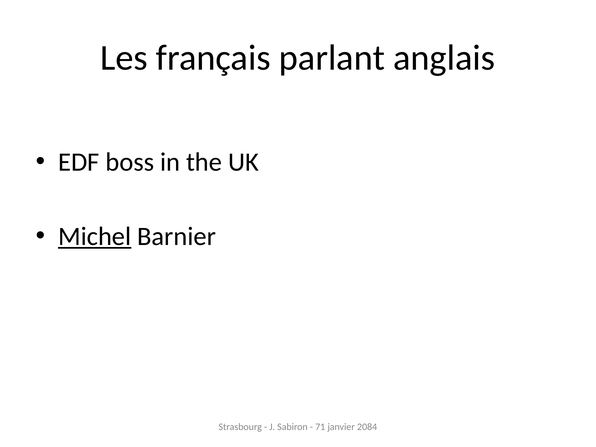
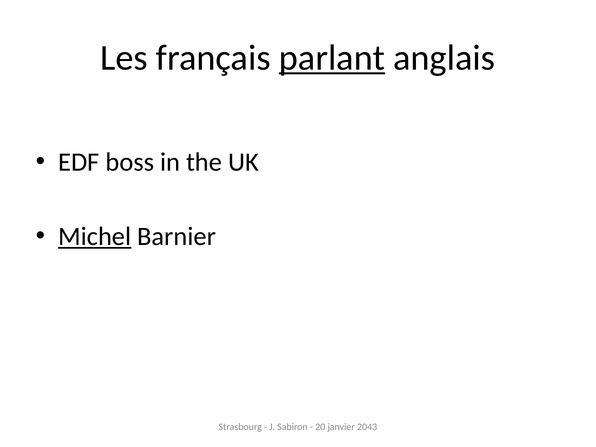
parlant underline: none -> present (332, 58)
71: 71 -> 20 (320, 427)
2084: 2084 -> 2043 (367, 427)
